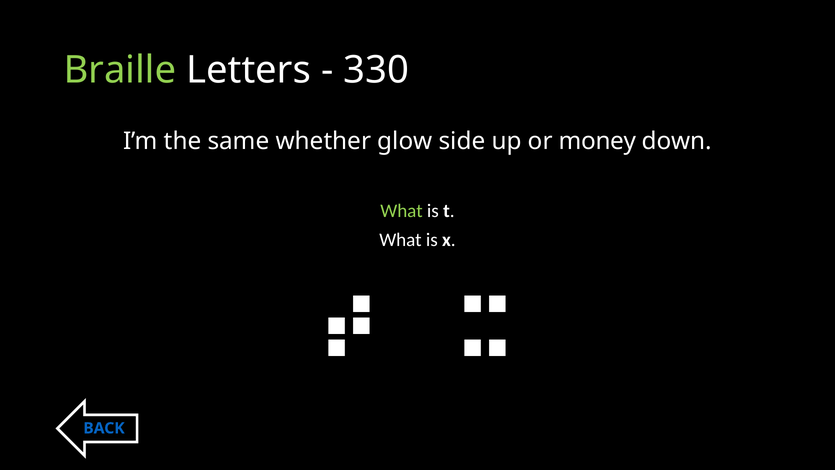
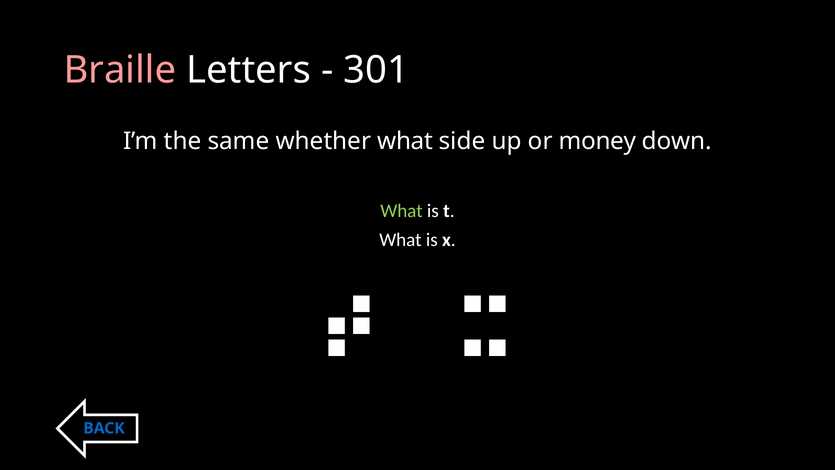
Braille colour: light green -> pink (120, 70)
330: 330 -> 301 (376, 70)
whether glow: glow -> what (405, 141)
